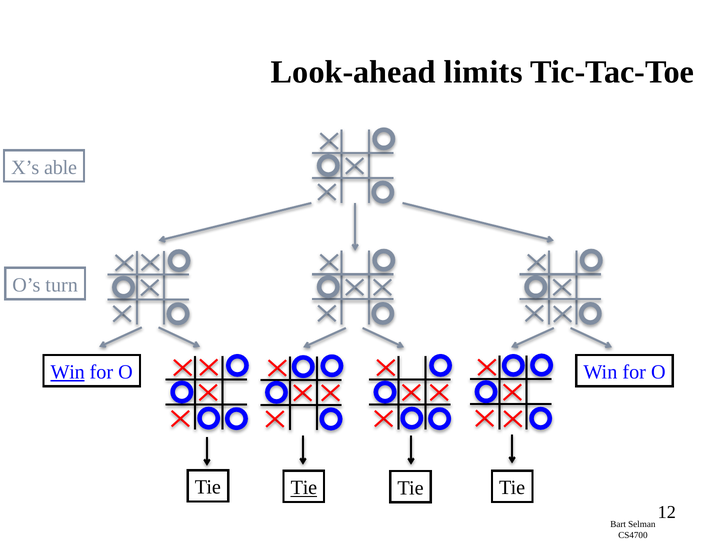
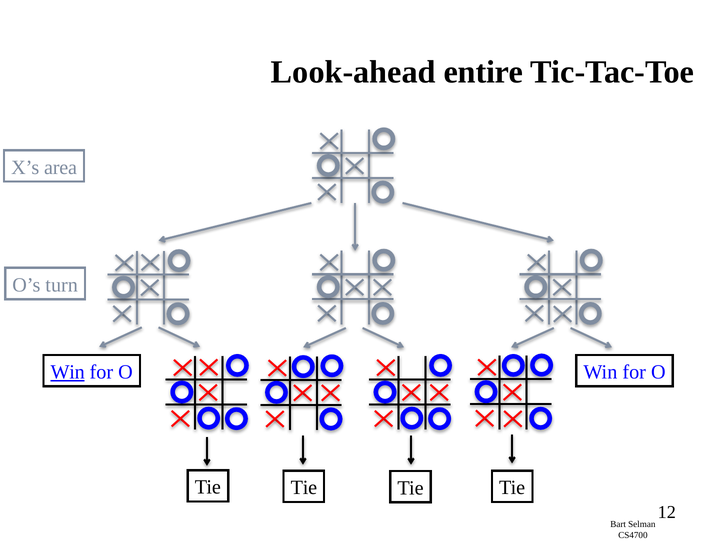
limits: limits -> entire (484, 72)
able: able -> area (61, 167)
Tie underline: present -> none (304, 487)
